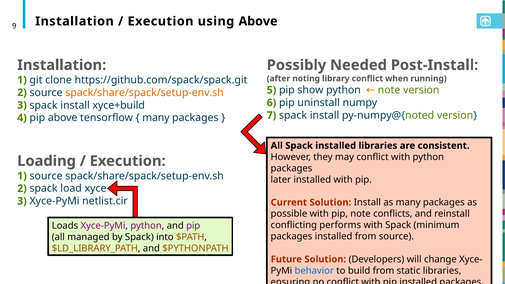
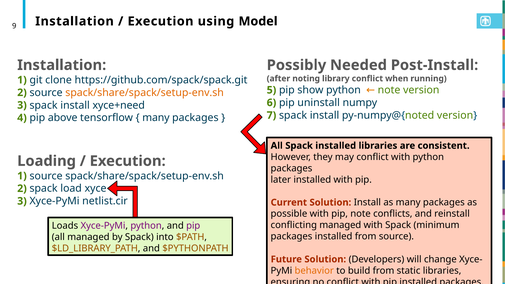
using Above: Above -> Model (258, 21)
xyce+build: xyce+build -> xyce+need (119, 105)
conflicting performs: performs -> managed (340, 225)
behavior colour: blue -> orange (314, 271)
